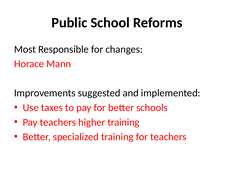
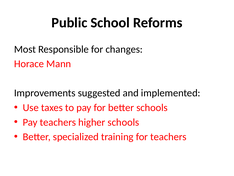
higher training: training -> schools (123, 122)
